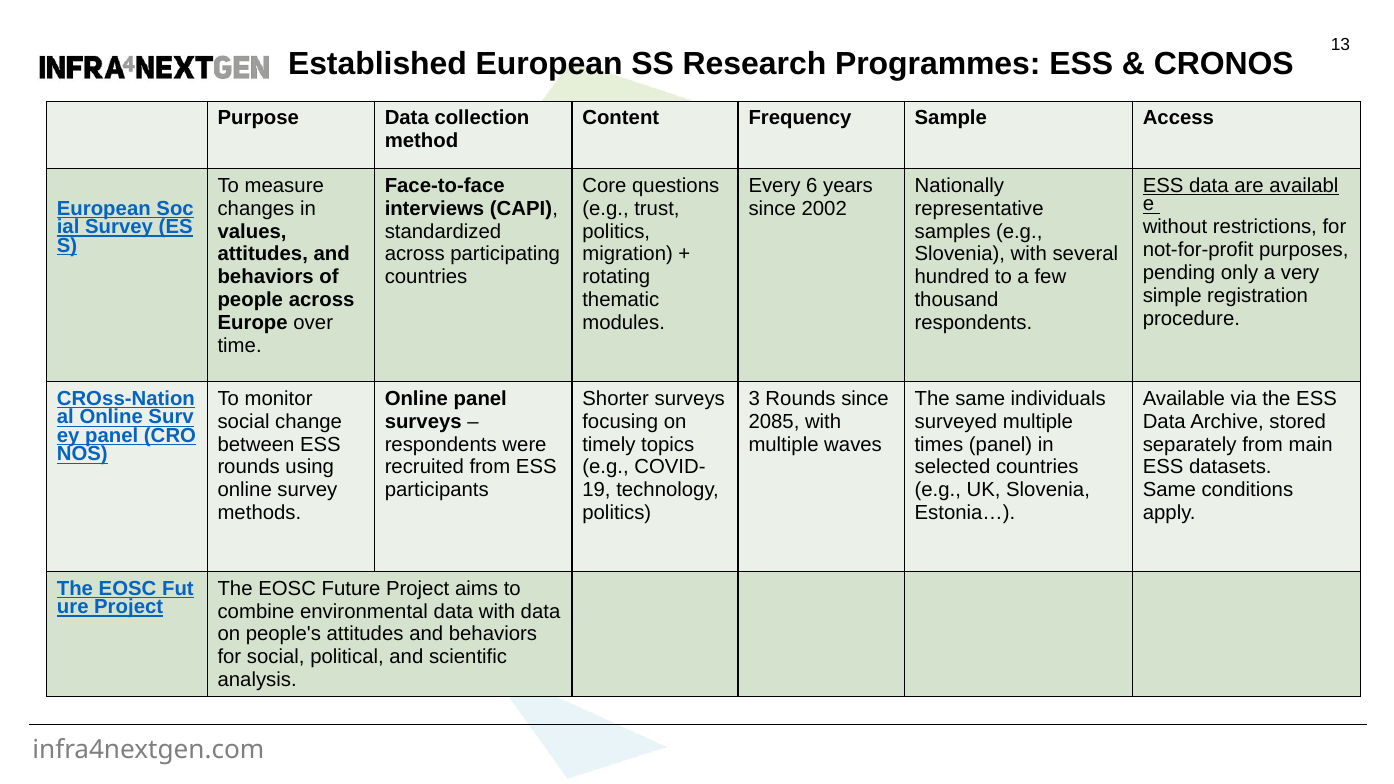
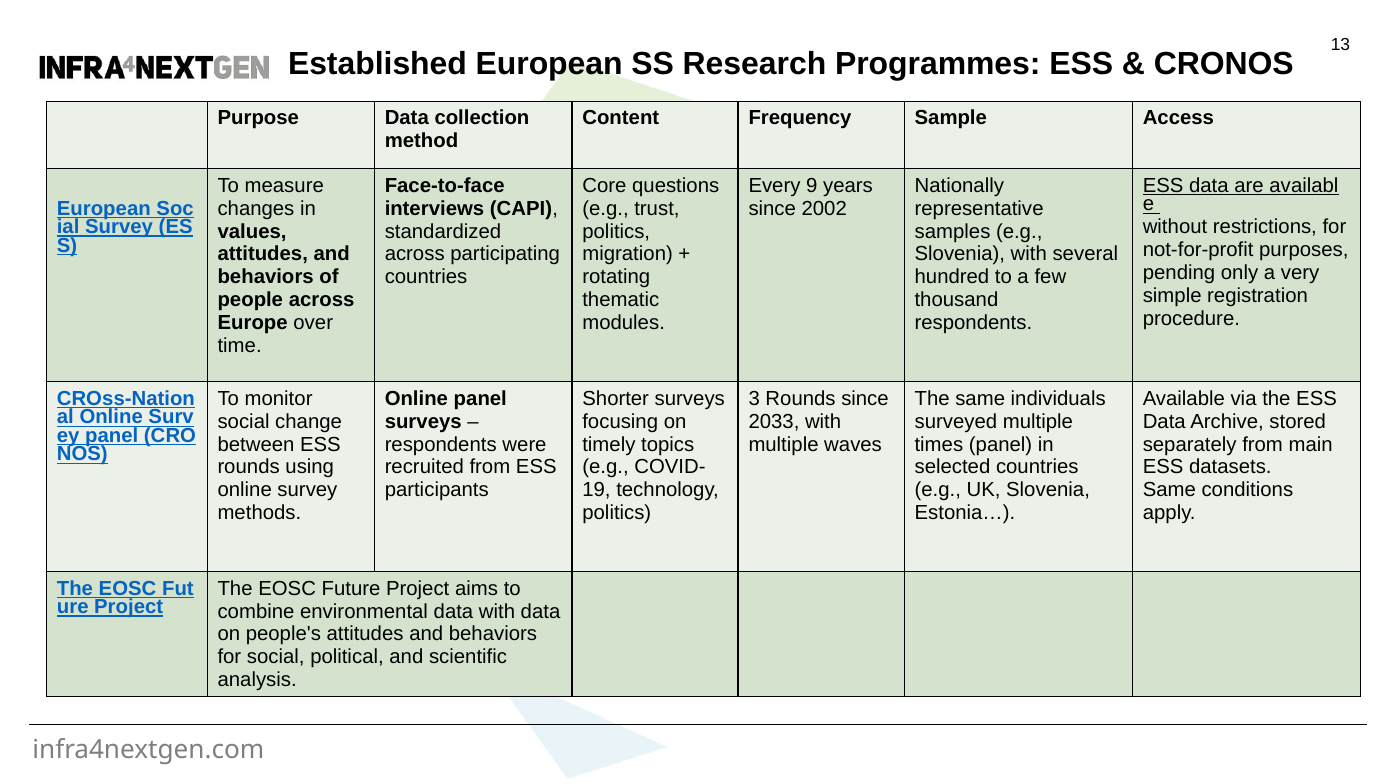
6: 6 -> 9 (812, 186)
2085: 2085 -> 2033 (774, 422)
